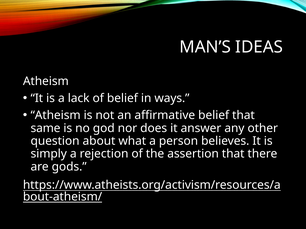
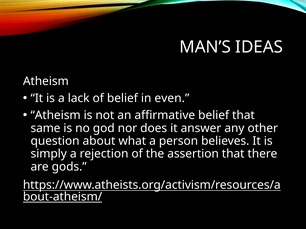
ways: ways -> even (172, 98)
